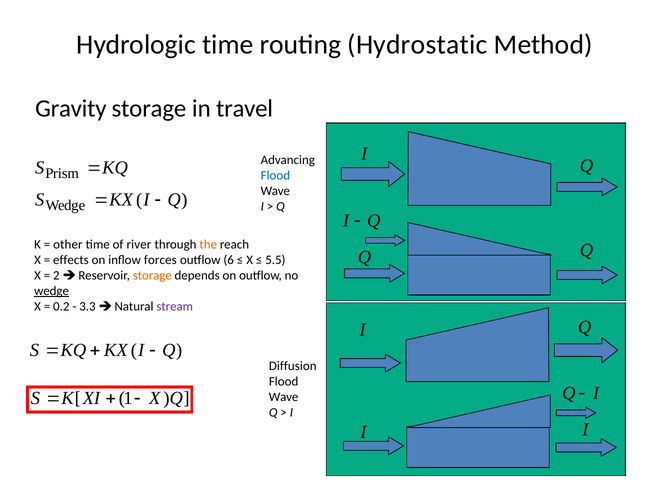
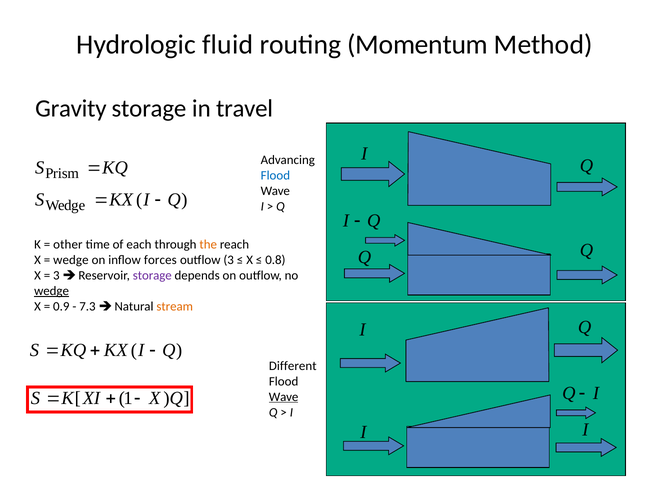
Hydrologic time: time -> fluid (228, 45)
Hydrostatic: Hydrostatic -> Momentum (418, 45)
river: river -> each (139, 244)
effects: effects -> wedge (71, 260)
outflow 6: 6 -> 3 (229, 260)
5.5: 5.5 -> 0.8 (275, 260)
2: 2 -> 3 (56, 275)
storage colour: orange -> purple (152, 275)
0.2: 0.2 -> 0.9 (61, 306)
3.3: 3.3 -> 7.3 (87, 306)
stream colour: purple -> orange (175, 306)
Diffusion: Diffusion -> Different (293, 366)
Wave underline: none -> present (284, 397)
